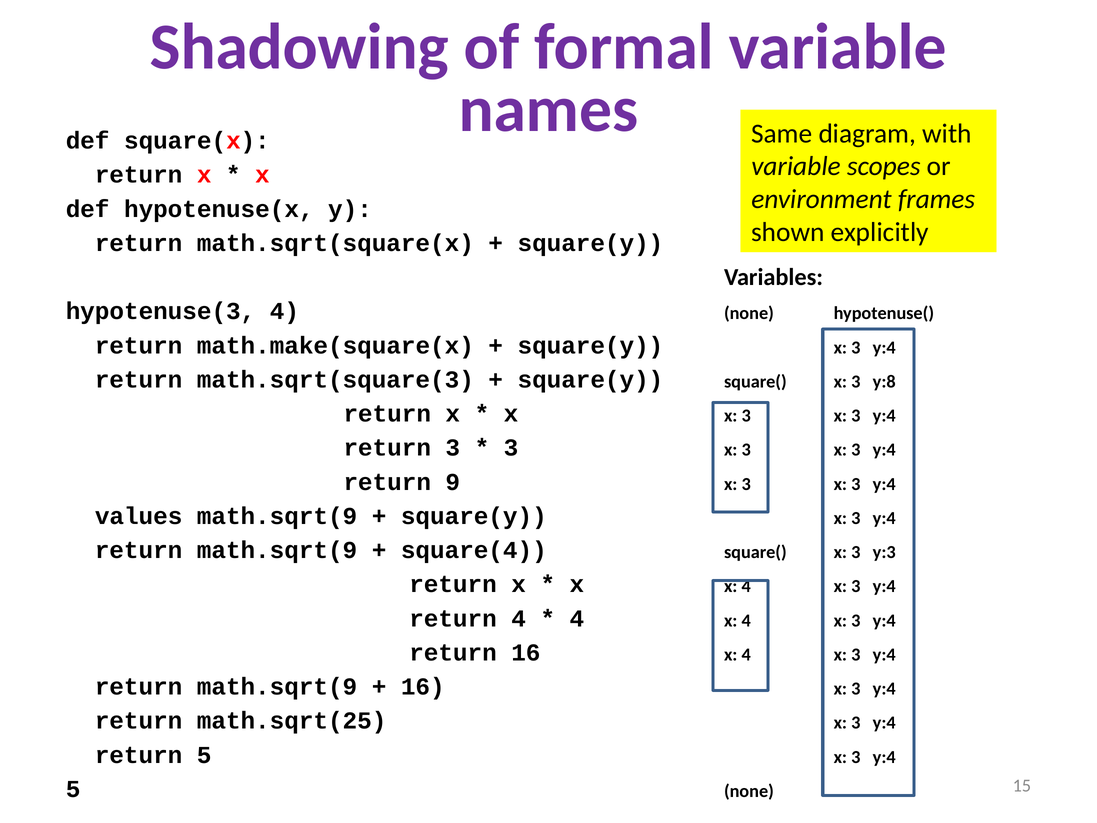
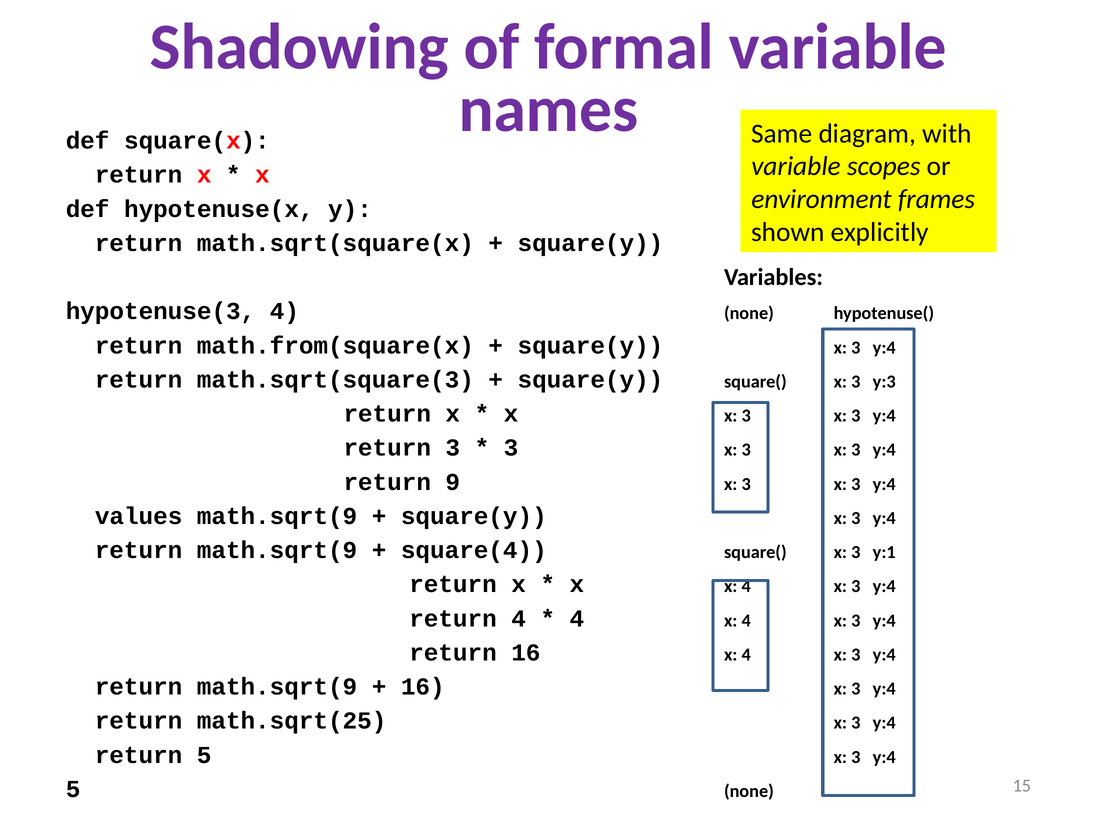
math.make(square(x: math.make(square(x -> math.from(square(x (335, 345)
y:8: y:8 -> y:3 (884, 382)
y:3: y:3 -> y:1 (884, 552)
